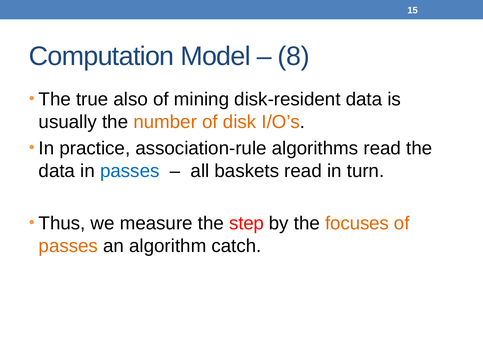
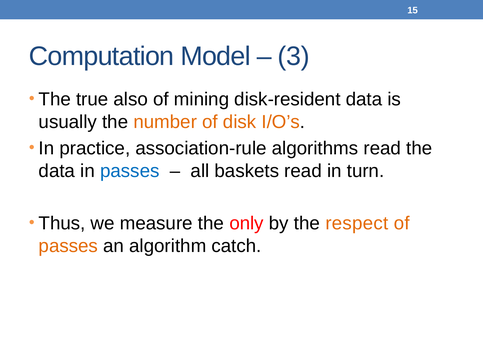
8: 8 -> 3 (294, 56)
step: step -> only (247, 224)
focuses: focuses -> respect (357, 224)
